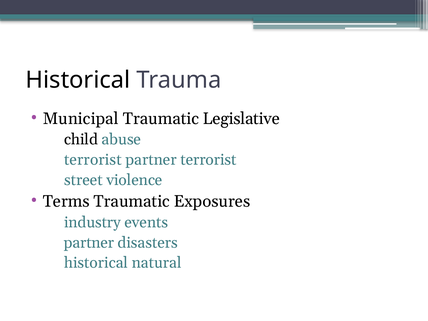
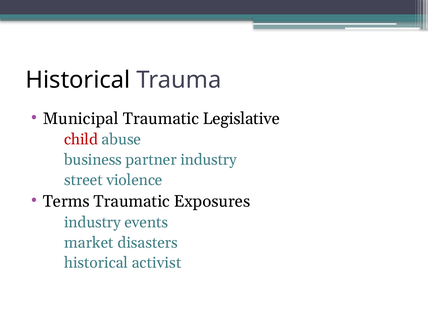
child colour: black -> red (81, 140)
terrorist: terrorist -> business (93, 160)
partner terrorist: terrorist -> industry (209, 160)
partner: partner -> market (89, 243)
natural: natural -> activist (157, 263)
